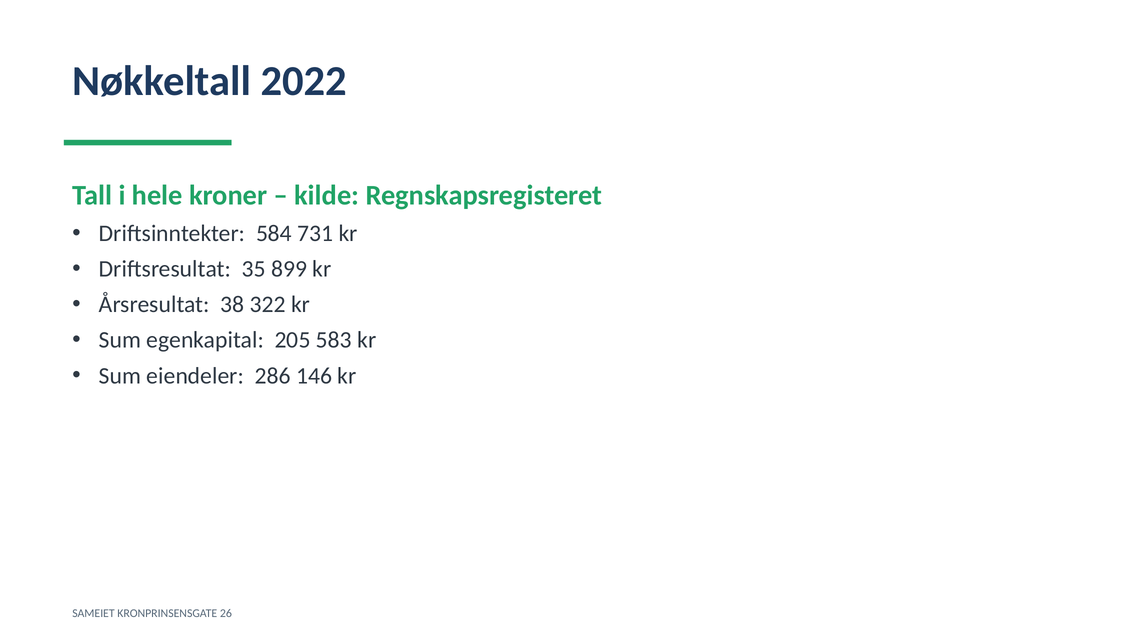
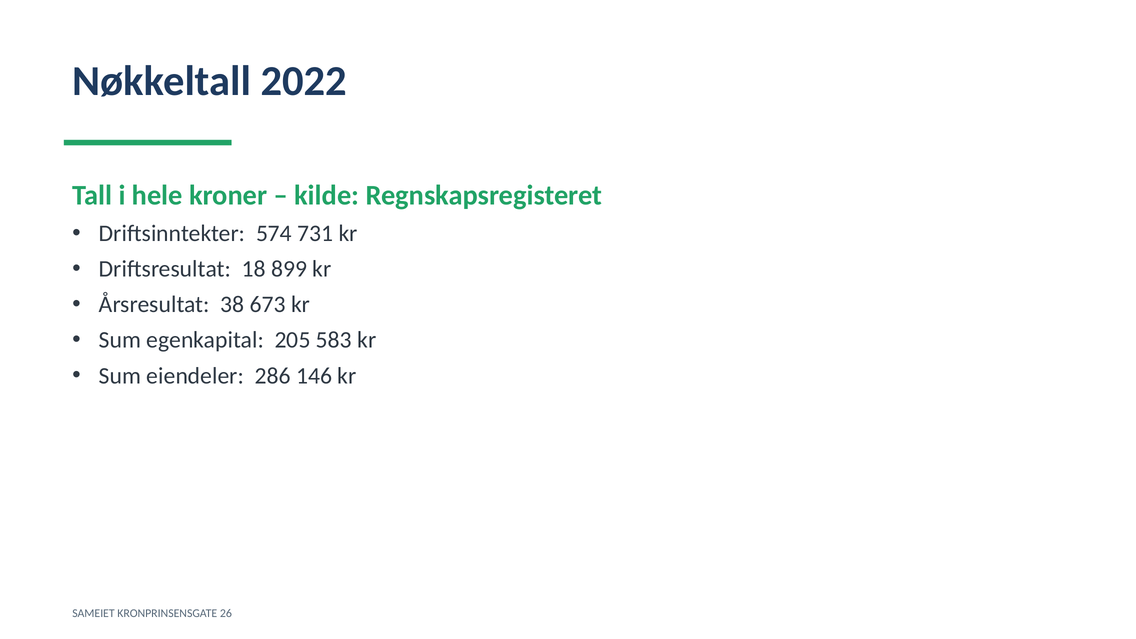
584: 584 -> 574 (274, 234)
35: 35 -> 18 (254, 269)
322: 322 -> 673 (268, 305)
